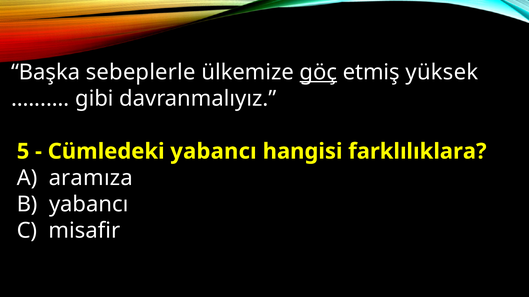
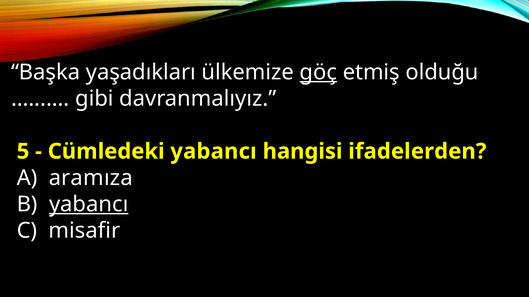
sebeplerle: sebeplerle -> yaşadıkları (141, 72)
yüksek: yüksek -> olduğu (442, 72)
farklılıklara: farklılıklara -> ifadelerden (417, 152)
yabancı underline: none -> present (89, 205)
